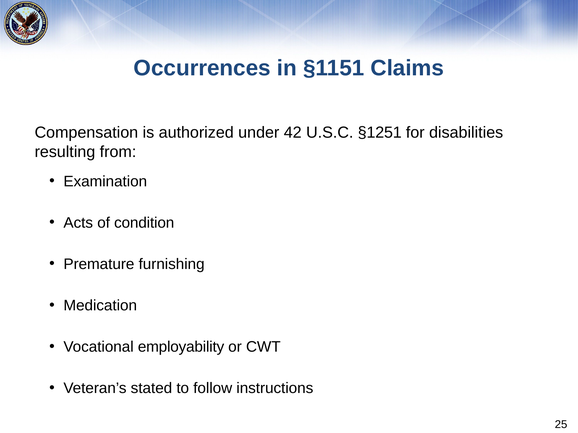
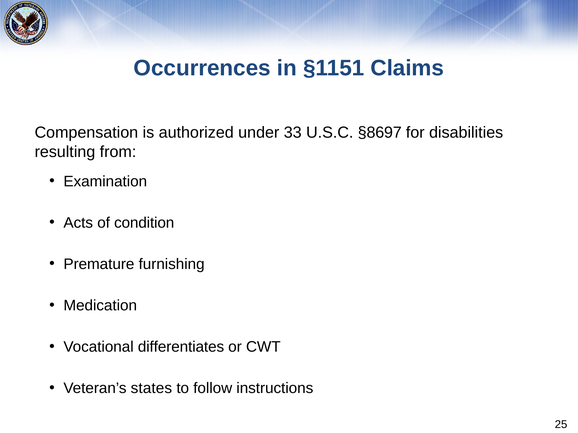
42: 42 -> 33 (293, 133)
§1251: §1251 -> §8697 (380, 133)
employability: employability -> differentiates (181, 347)
stated: stated -> states (151, 389)
